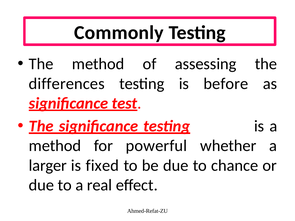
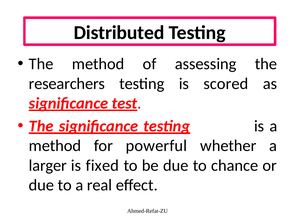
Commonly: Commonly -> Distributed (119, 33)
differences: differences -> researchers (67, 84)
before: before -> scored (226, 84)
